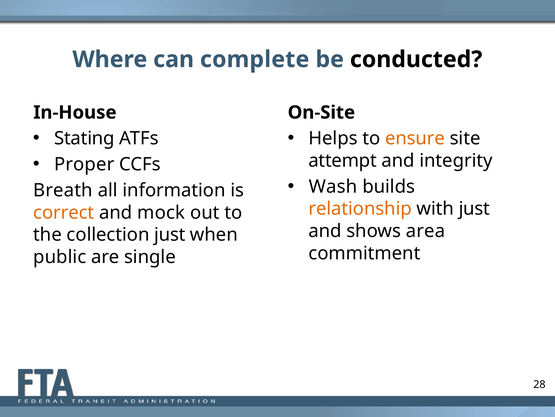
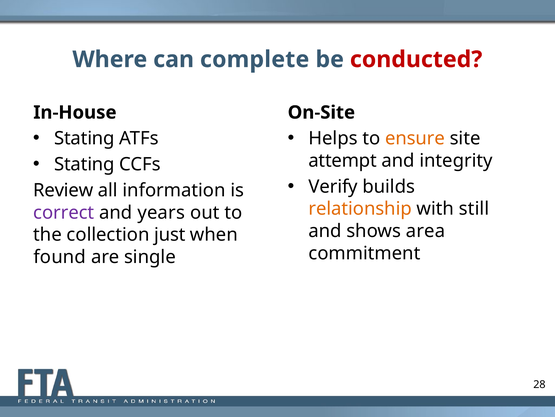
conducted colour: black -> red (416, 59)
Proper: Proper -> Stating (84, 164)
Wash: Wash -> Verify (333, 186)
Breath: Breath -> Review (63, 190)
with just: just -> still (474, 208)
correct colour: orange -> purple (64, 212)
mock: mock -> years (161, 212)
public: public -> found (60, 257)
